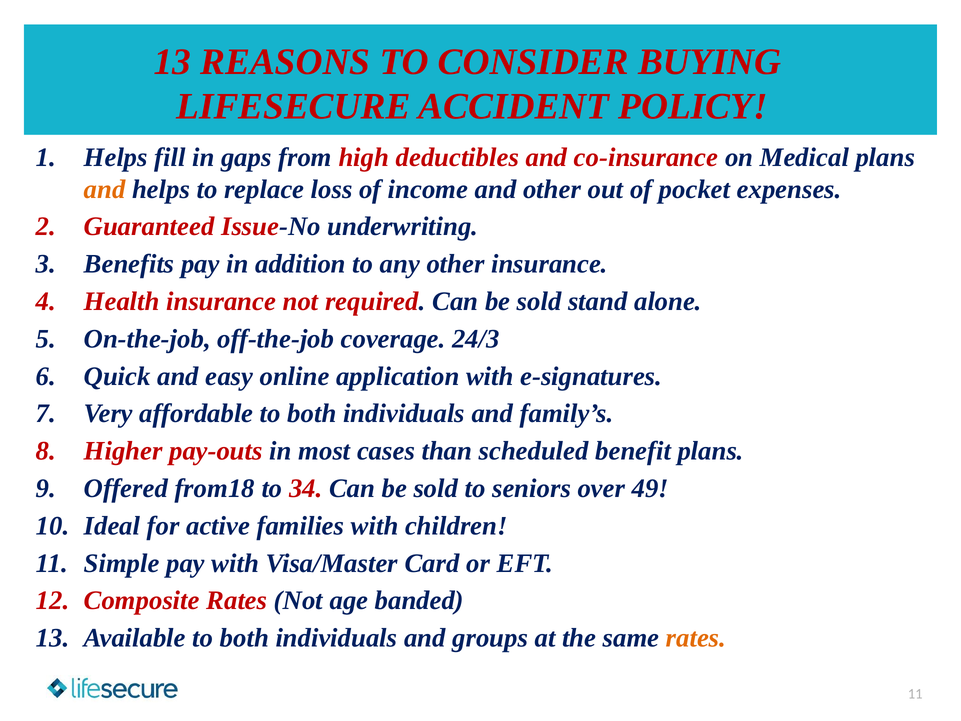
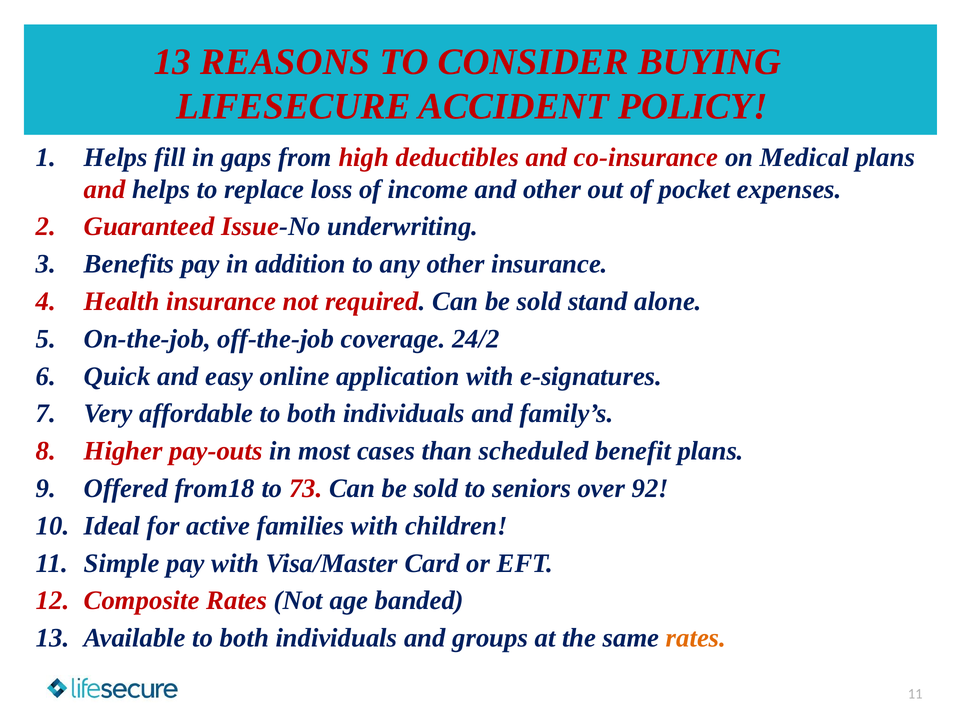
and colour: orange -> red (105, 189)
24/3: 24/3 -> 24/2 (476, 339)
34: 34 -> 73 (306, 488)
49: 49 -> 92 (650, 488)
